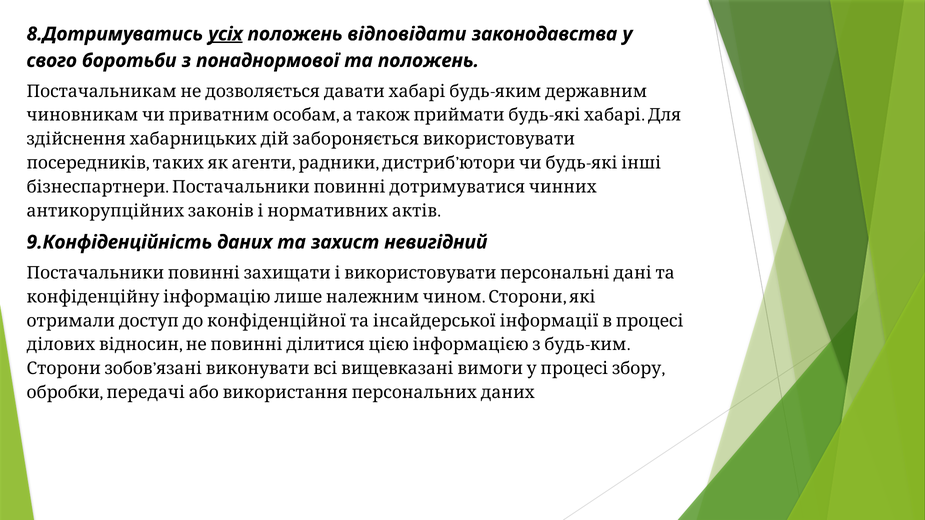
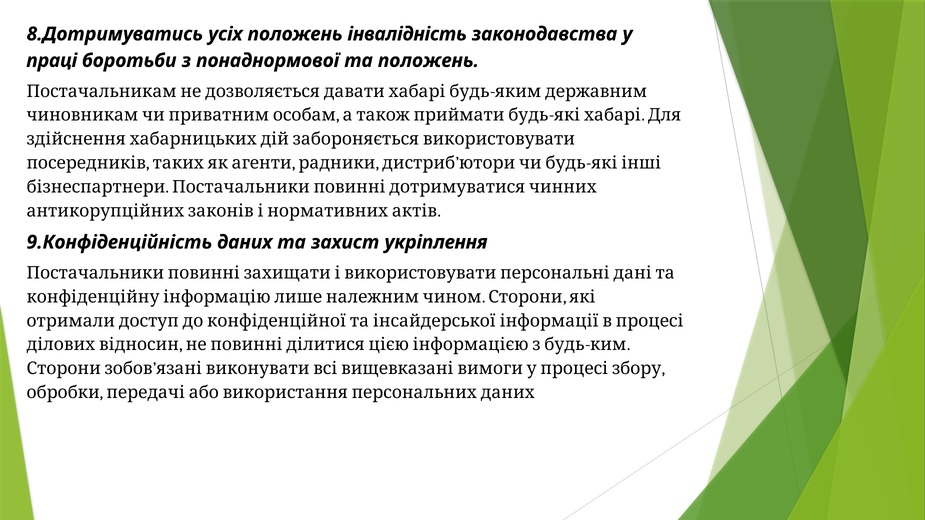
усіх underline: present -> none (225, 34)
відповідати: відповідати -> інвалідність (407, 34)
свого: свого -> праці (52, 61)
невигідний: невигідний -> укріплення (436, 242)
